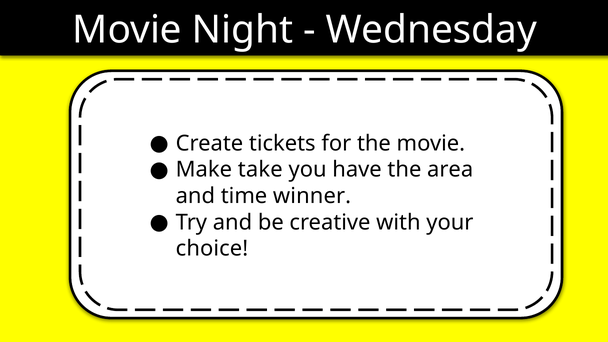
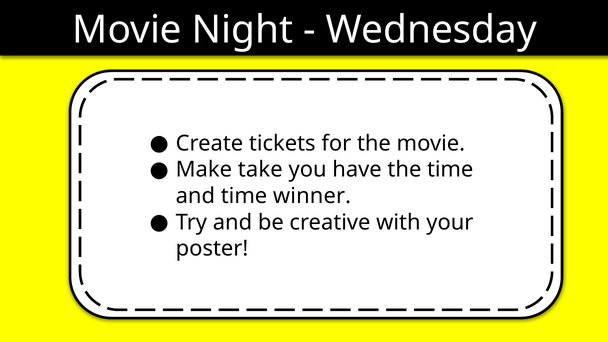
the area: area -> time (450, 170)
choice: choice -> poster (212, 249)
